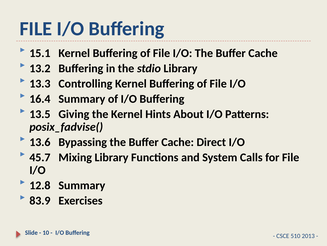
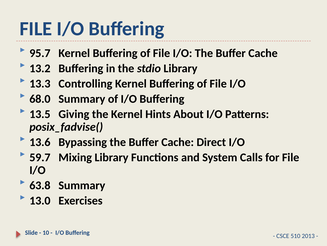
15.1: 15.1 -> 95.7 (40, 53)
16.4: 16.4 -> 68.0 (40, 99)
45.7: 45.7 -> 59.7 (40, 157)
12.8: 12.8 -> 63.8 (40, 185)
83.9: 83.9 -> 13.0 (40, 200)
